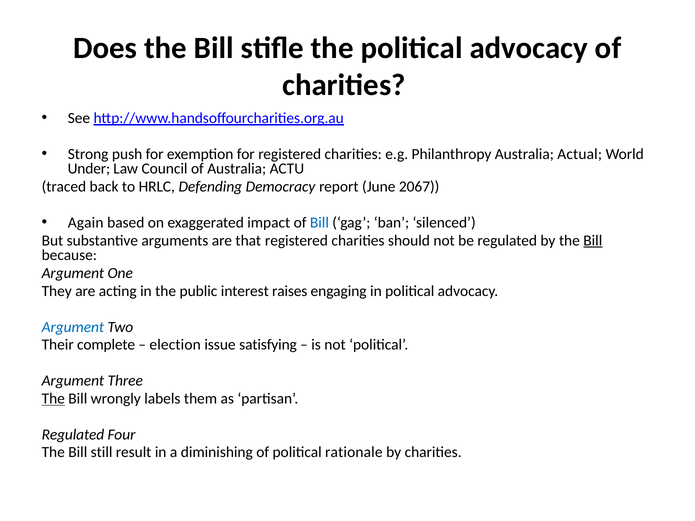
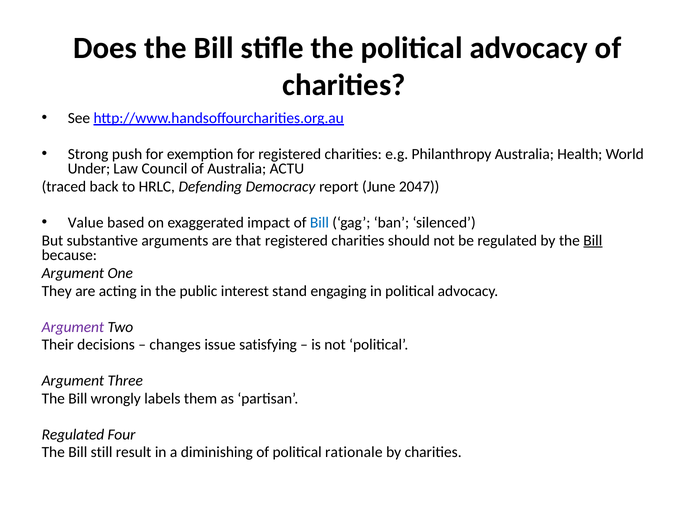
Actual: Actual -> Health (580, 154)
2067: 2067 -> 2047 (419, 187)
Again: Again -> Value (86, 223)
raises: raises -> stand (290, 291)
Argument colour: blue -> purple (73, 327)
complete: complete -> decisions (106, 345)
election: election -> changes (175, 345)
The underline: present -> none (53, 399)
